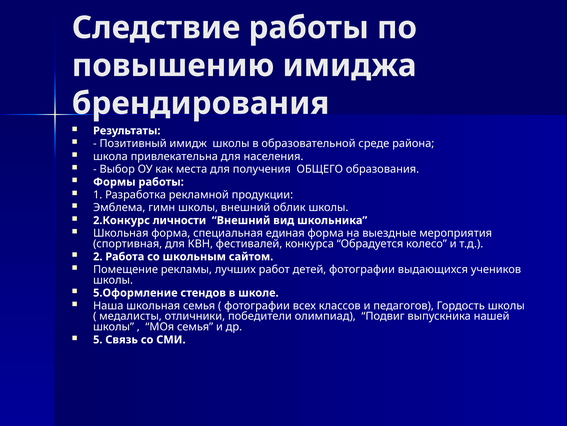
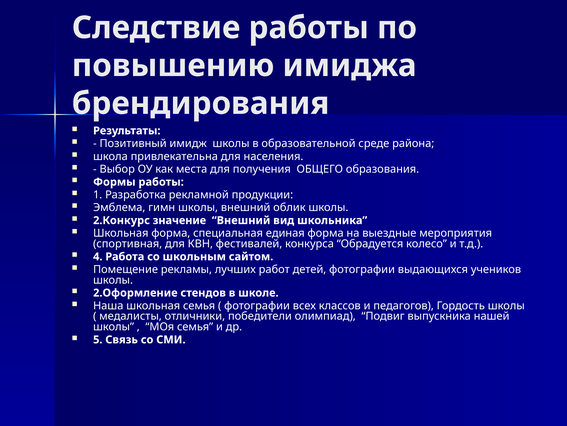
личности: личности -> значение (179, 220)
2: 2 -> 4 (98, 256)
5.Оформление: 5.Оформление -> 2.Оформление (135, 292)
